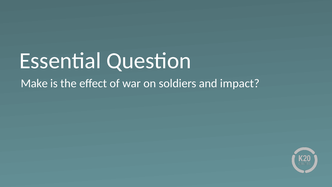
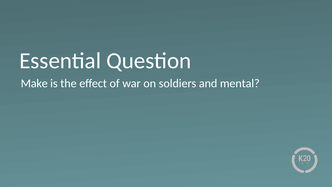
impact: impact -> mental (240, 83)
